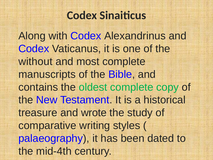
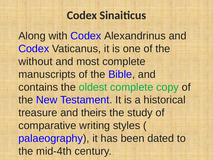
wrote: wrote -> theirs (94, 113)
